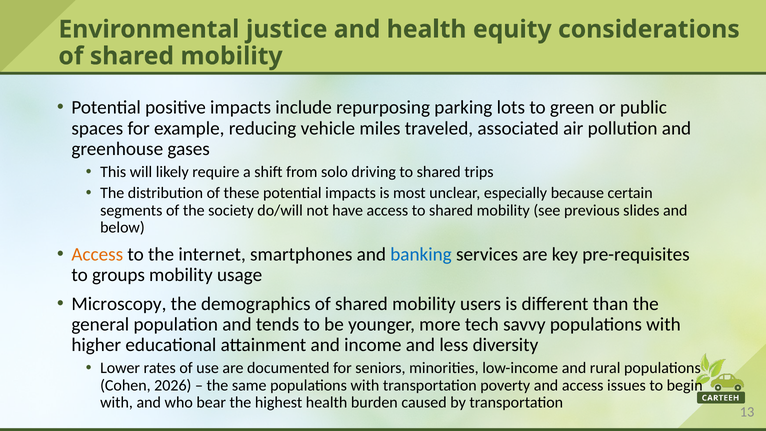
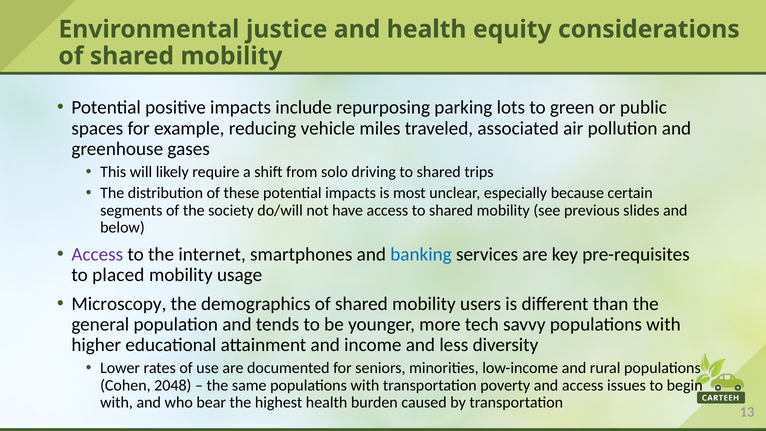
Access colour: orange -> purple (97, 254)
groups: groups -> placed (118, 275)
2026: 2026 -> 2048 (173, 385)
